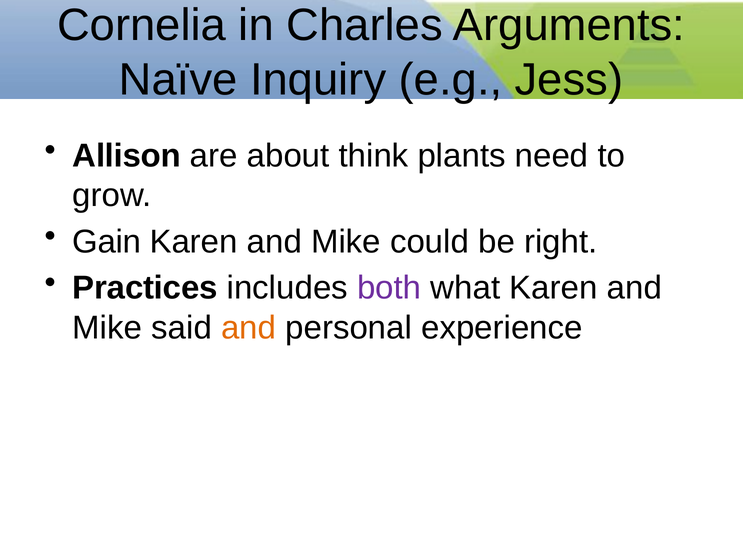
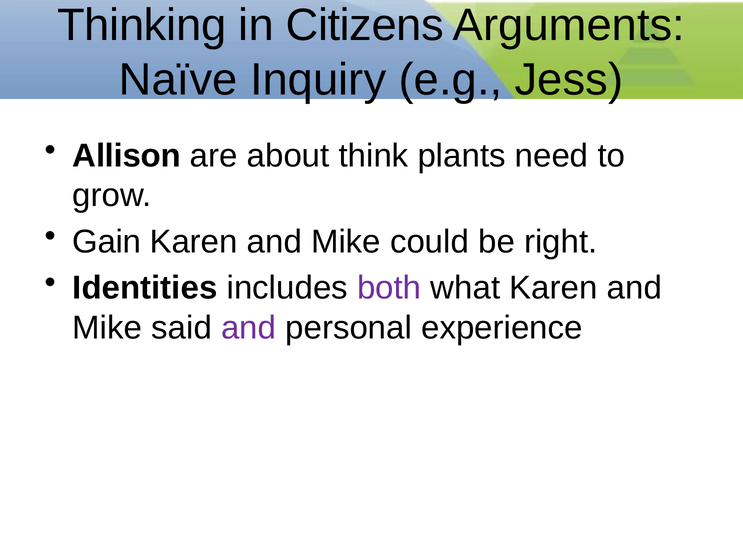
Cornelia: Cornelia -> Thinking (142, 25)
Charles: Charles -> Citizens (365, 25)
Practices: Practices -> Identities (145, 288)
and colour: orange -> purple (249, 328)
